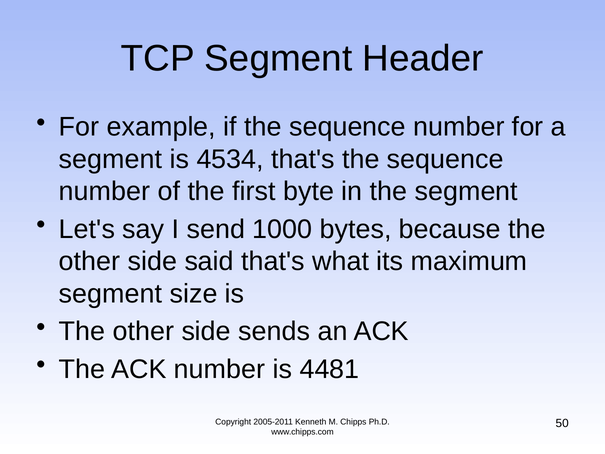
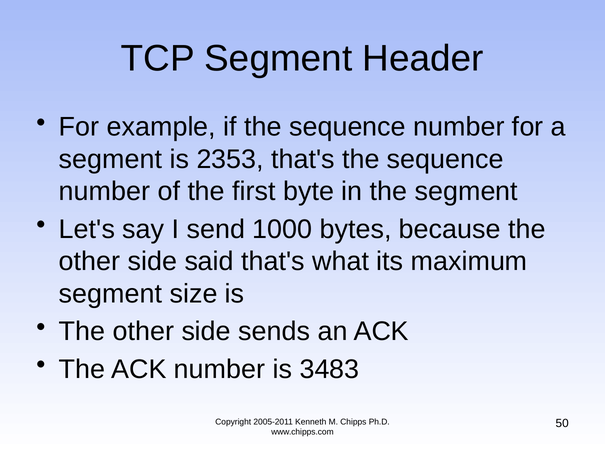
4534: 4534 -> 2353 (230, 159)
4481: 4481 -> 3483 (329, 369)
